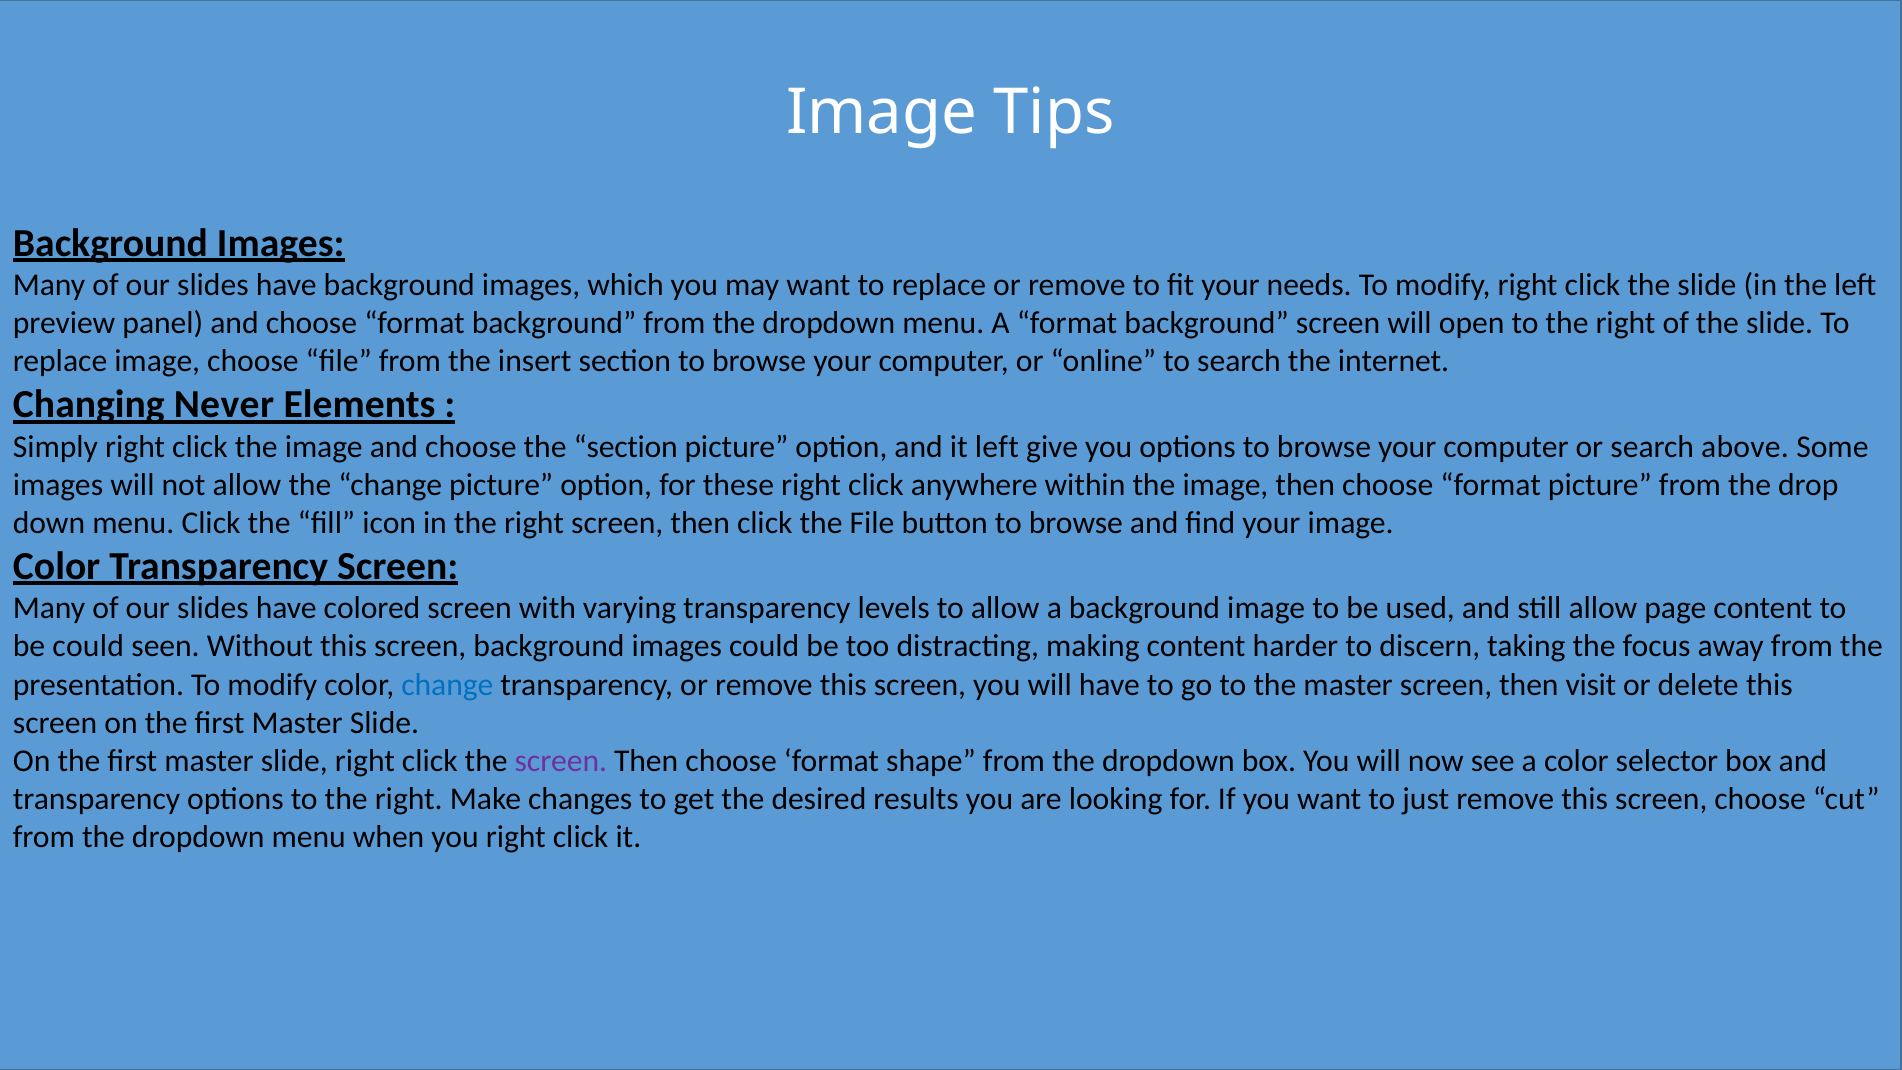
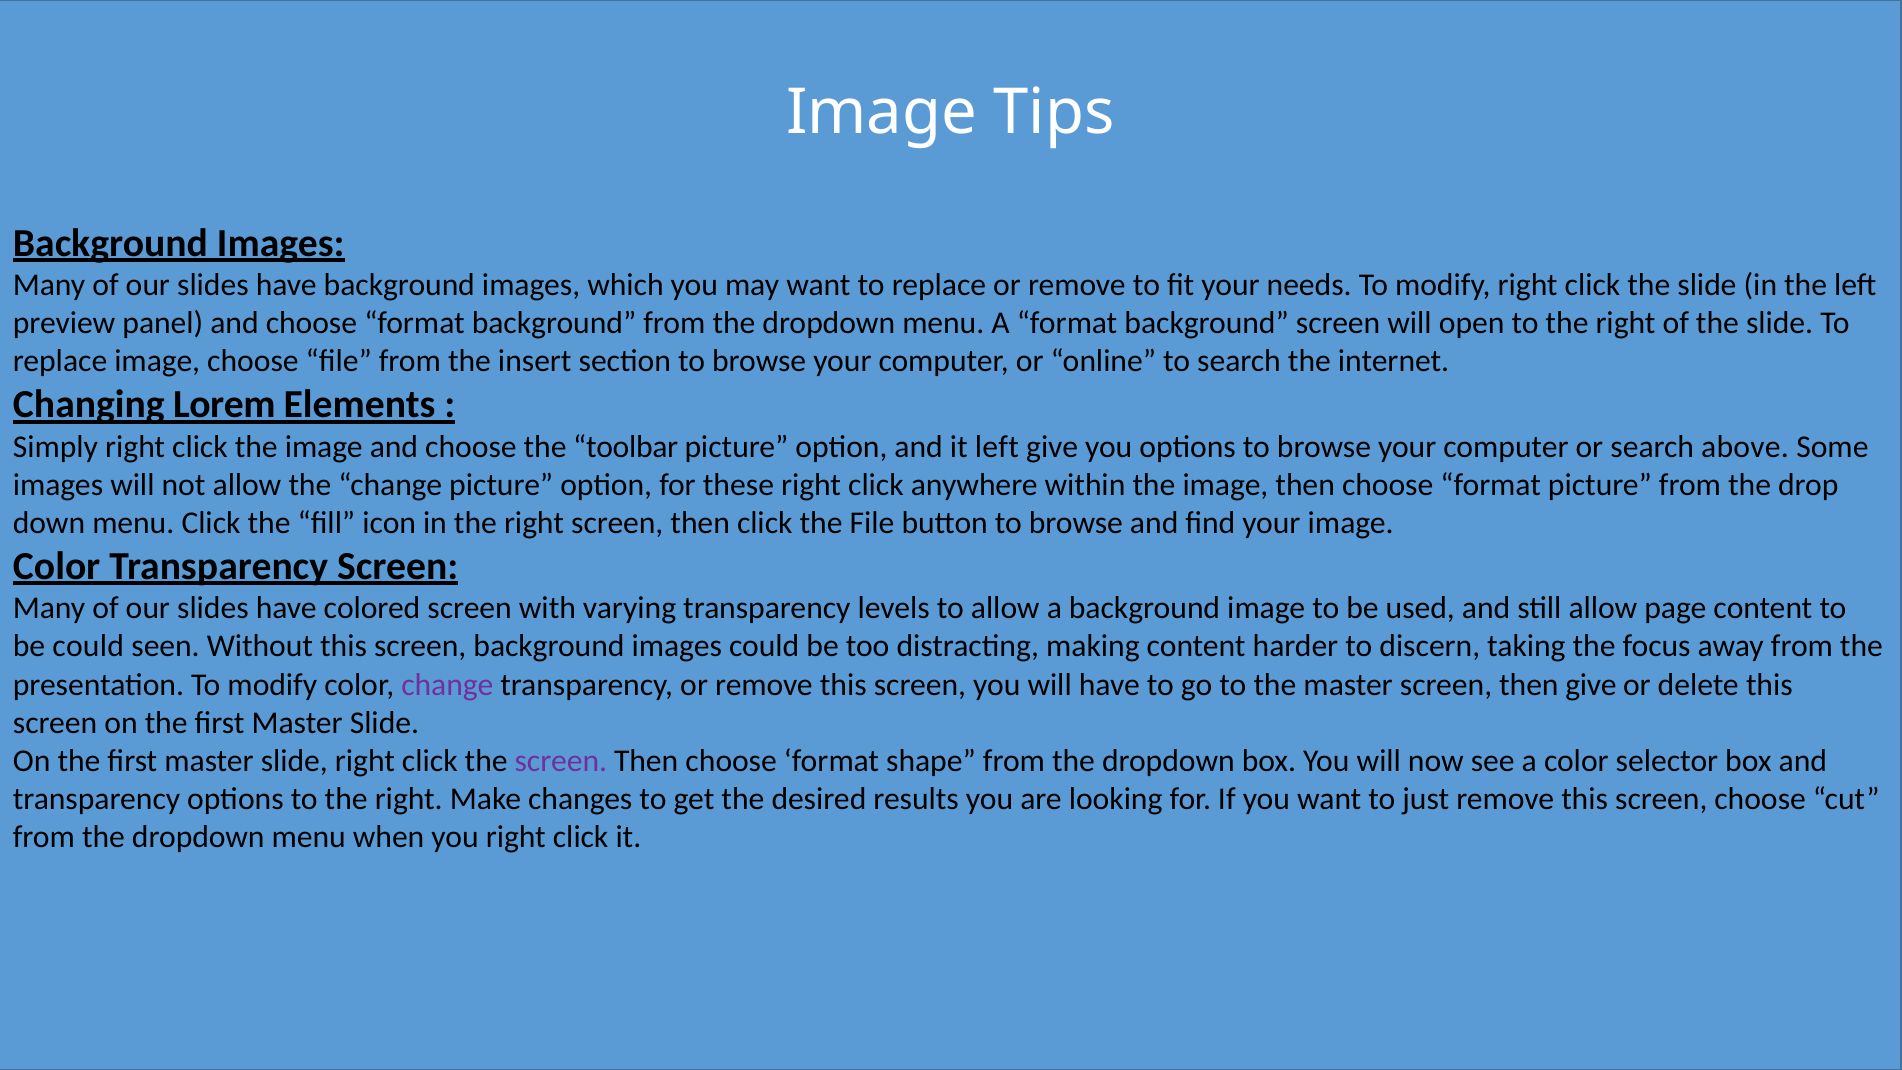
Never: Never -> Lorem (224, 405)
the section: section -> toolbar (626, 447)
change colour: blue -> purple (447, 684)
then visit: visit -> give (1591, 684)
